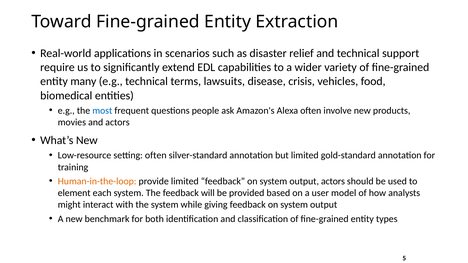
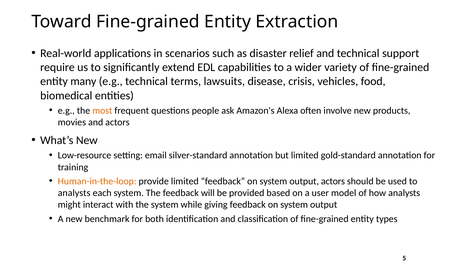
most colour: blue -> orange (102, 111)
setting often: often -> email (156, 156)
element: element -> analysts (74, 193)
